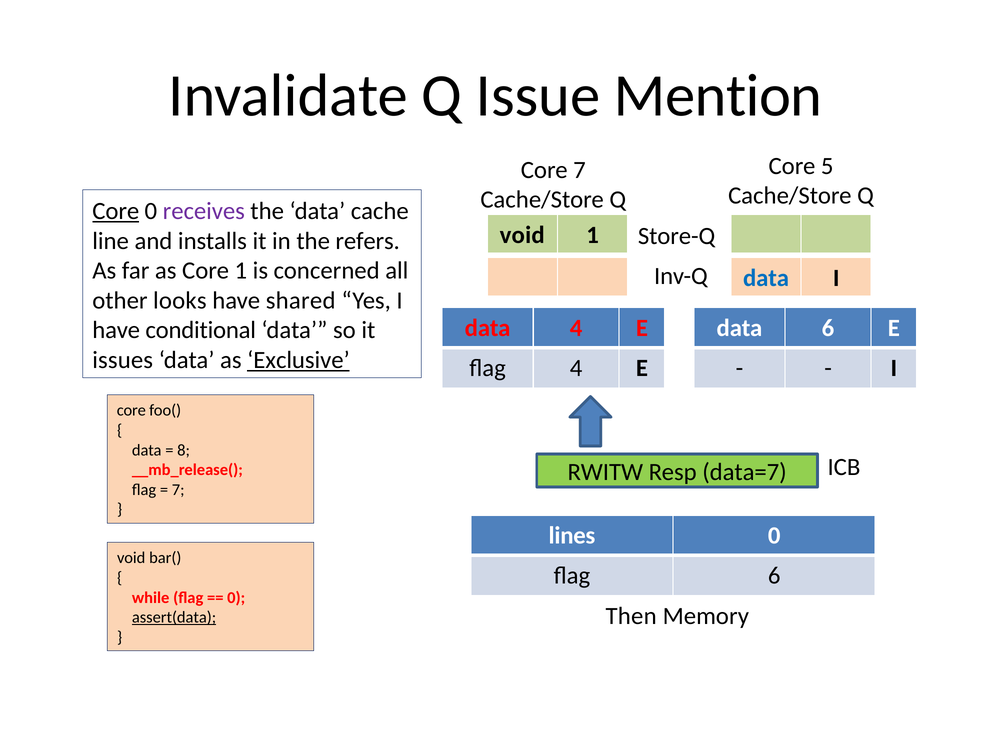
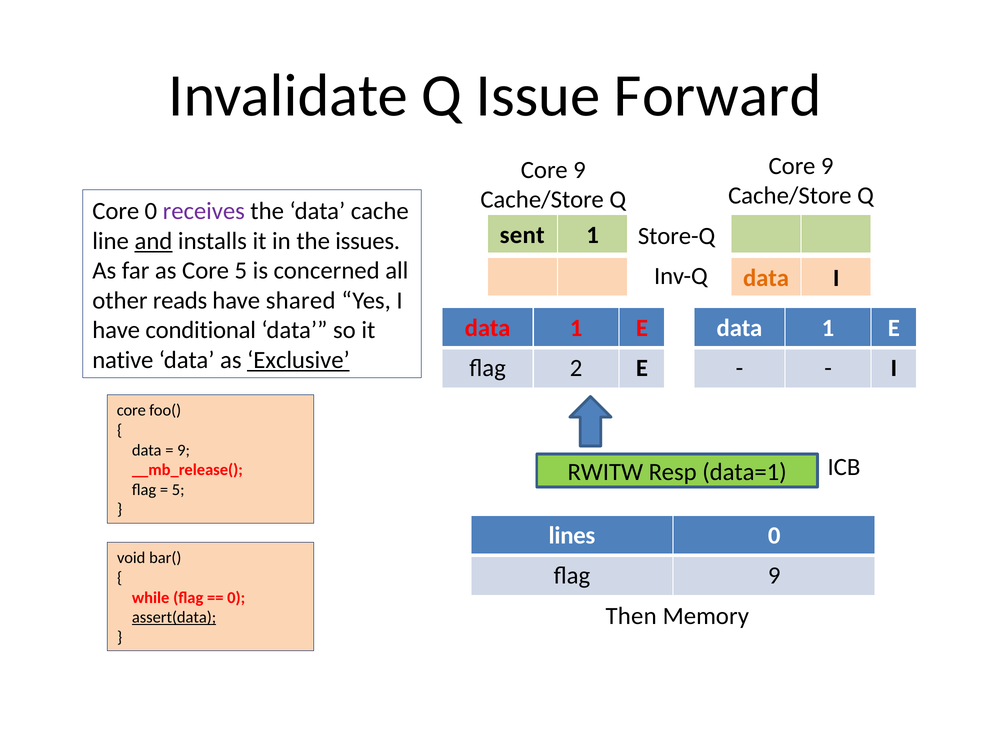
Mention: Mention -> Forward (718, 96)
5: 5 -> 9 (827, 166)
7: 7 -> 9 (579, 170)
Core underline: present -> none (116, 211)
void: void -> sent (522, 235)
and underline: none -> present (153, 241)
refers: refers -> issues (368, 241)
Core 1: 1 -> 5 (241, 271)
data colour: blue -> orange (766, 278)
looks: looks -> reads (180, 301)
4: 4 -> 1 (576, 328)
6: 6 -> 1 (828, 328)
issues: issues -> native (123, 360)
flag 4: 4 -> 2 (576, 368)
8: 8 -> 9 (184, 450)
data=7: data=7 -> data=1 (744, 472)
7: 7 -> 5 (178, 490)
flag 6: 6 -> 9 (774, 576)
